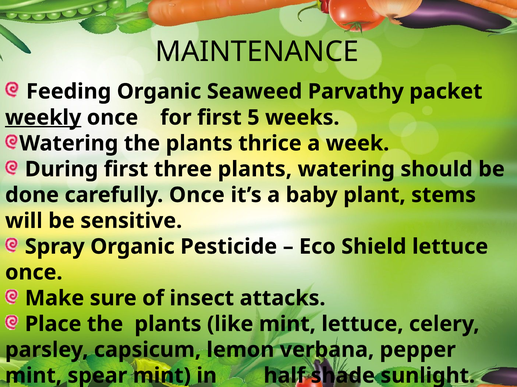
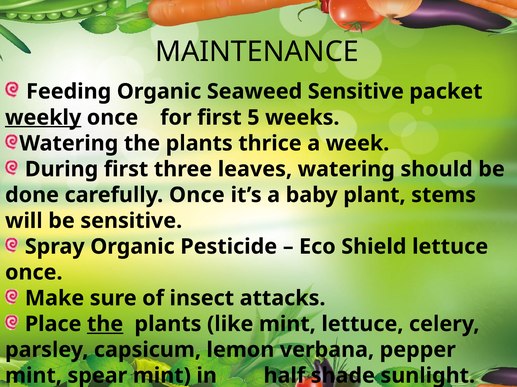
Seaweed Parvathy: Parvathy -> Sensitive (356, 92)
three plants: plants -> leaves (255, 169)
the underline: none -> present (105, 325)
